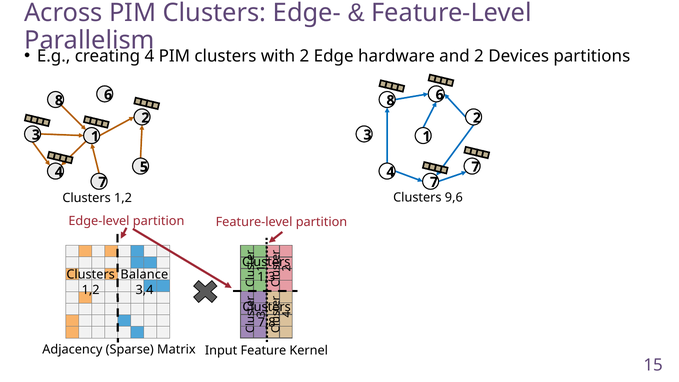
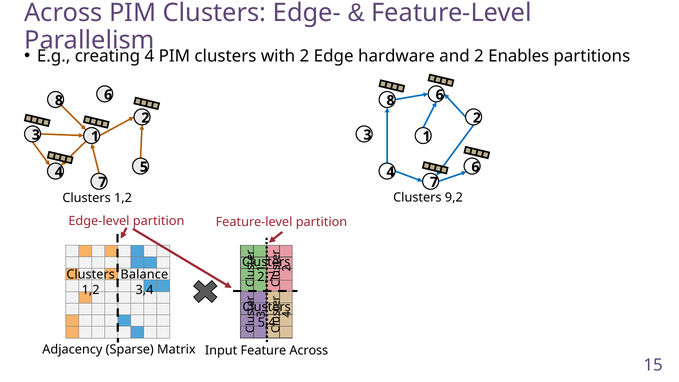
Devices: Devices -> Enables (519, 56)
4 7: 7 -> 6 (475, 167)
9,6: 9,6 -> 9,2 (454, 198)
1,3: 1,3 -> 2,7 (266, 277)
7,8: 7,8 -> 5,4 (267, 322)
Feature Kernel: Kernel -> Across (309, 350)
